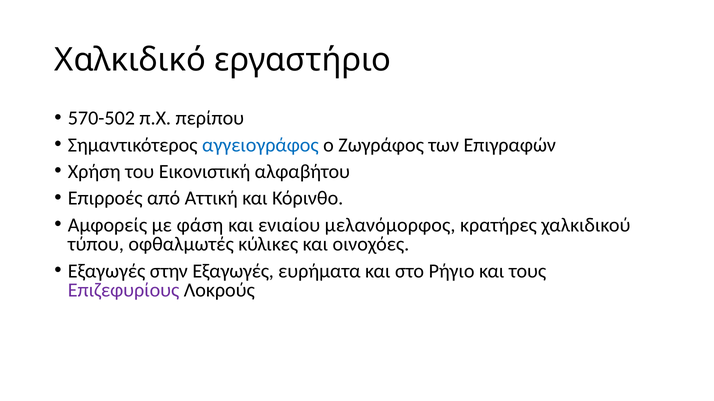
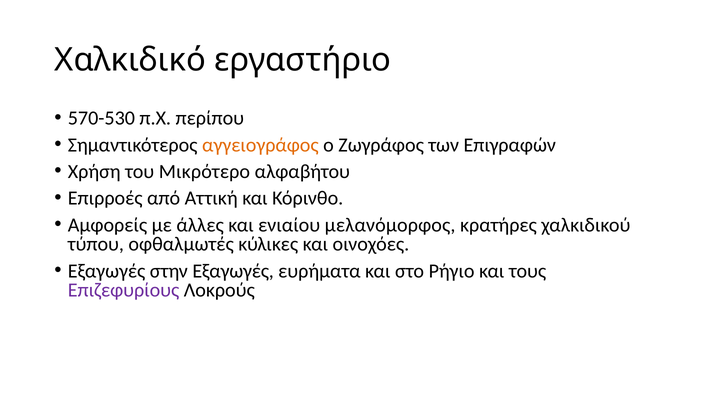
570-502: 570-502 -> 570-530 (101, 118)
αγγειογράφος colour: blue -> orange (260, 145)
Εικονιστική: Εικονιστική -> Μικρότερο (204, 172)
φάση: φάση -> άλλες (200, 225)
